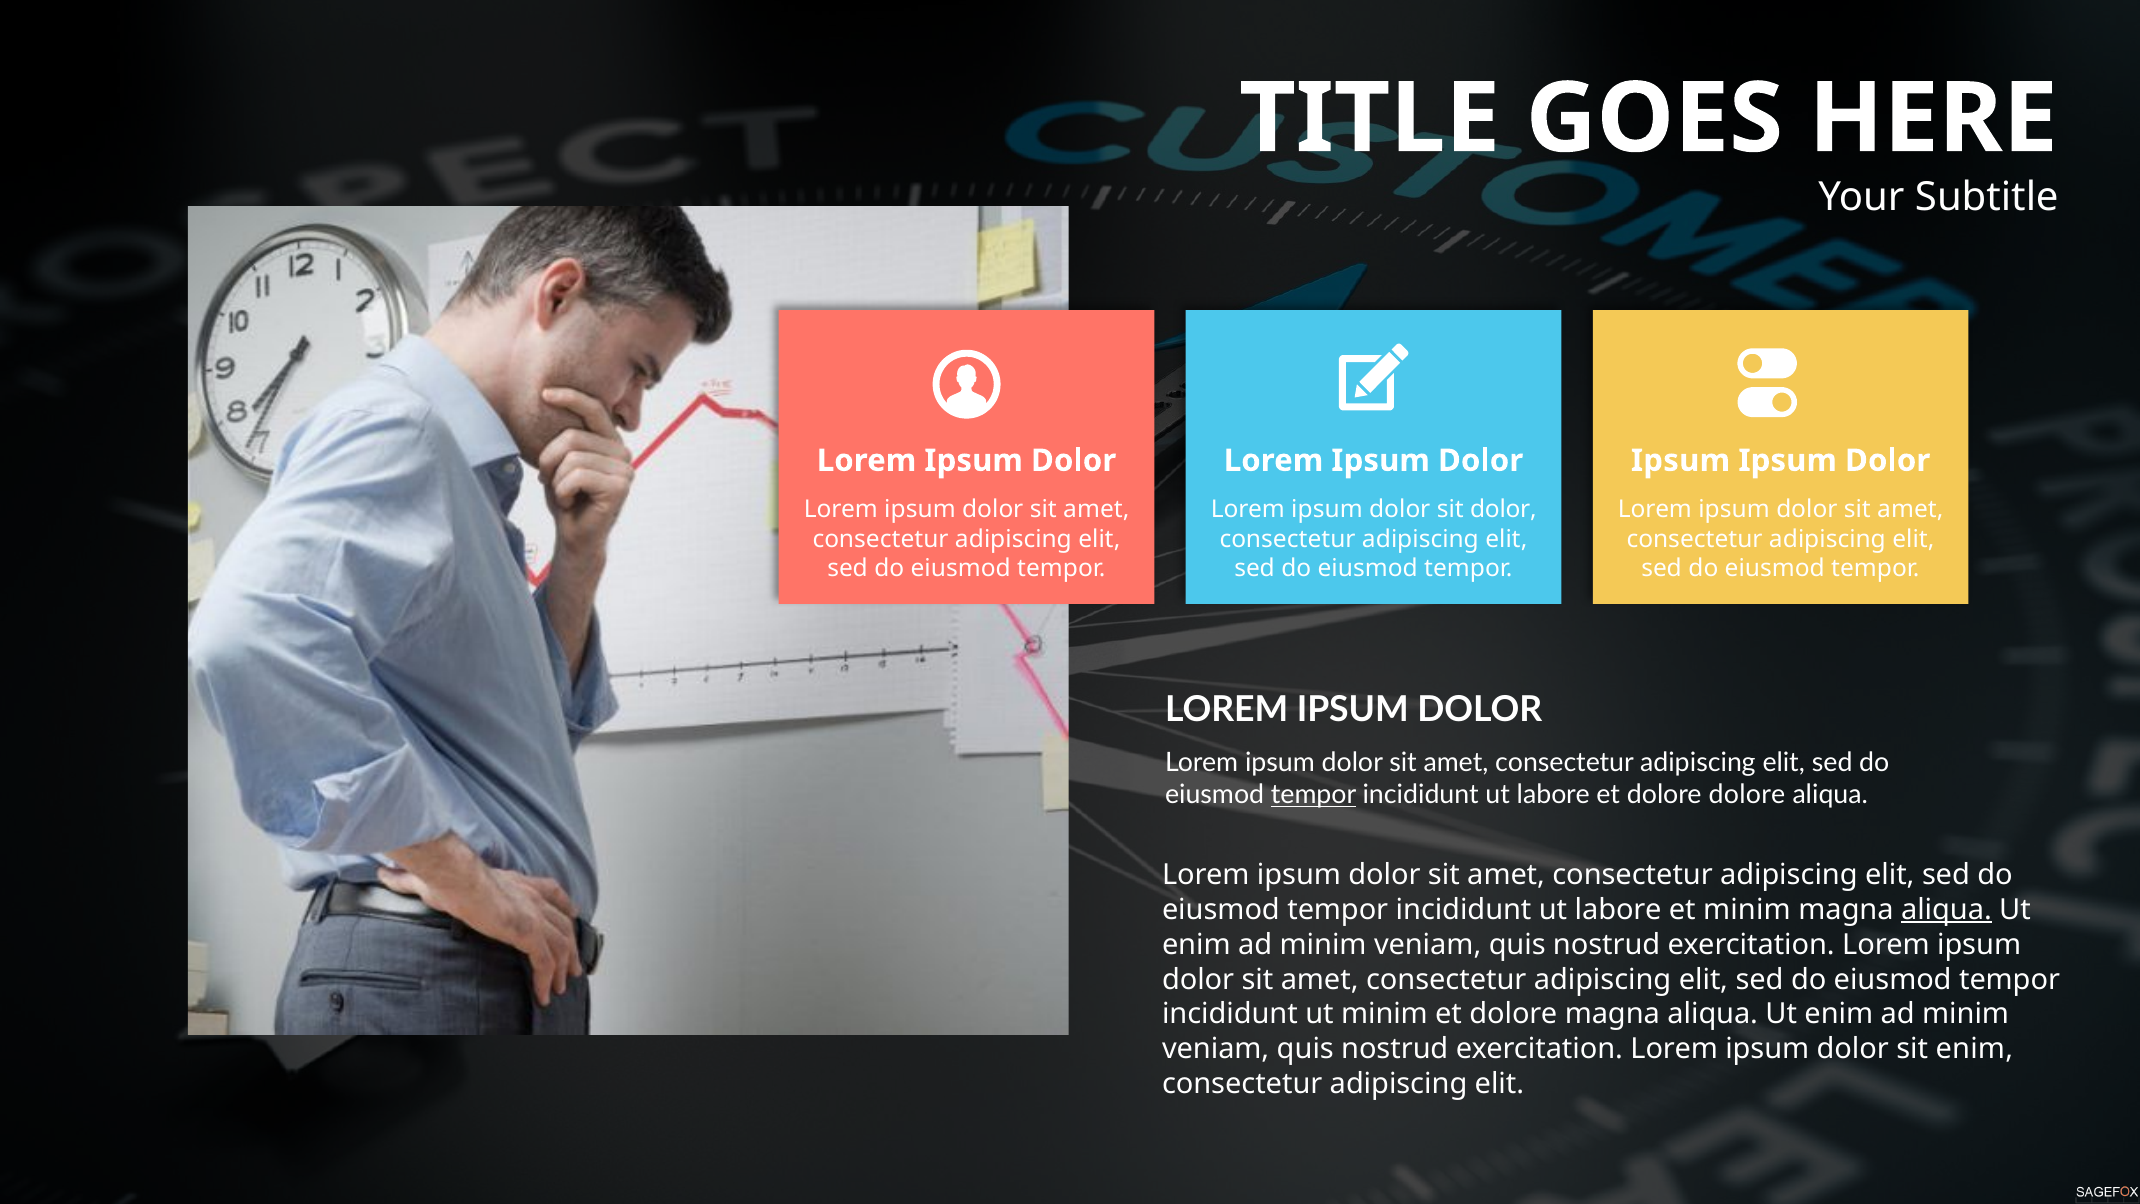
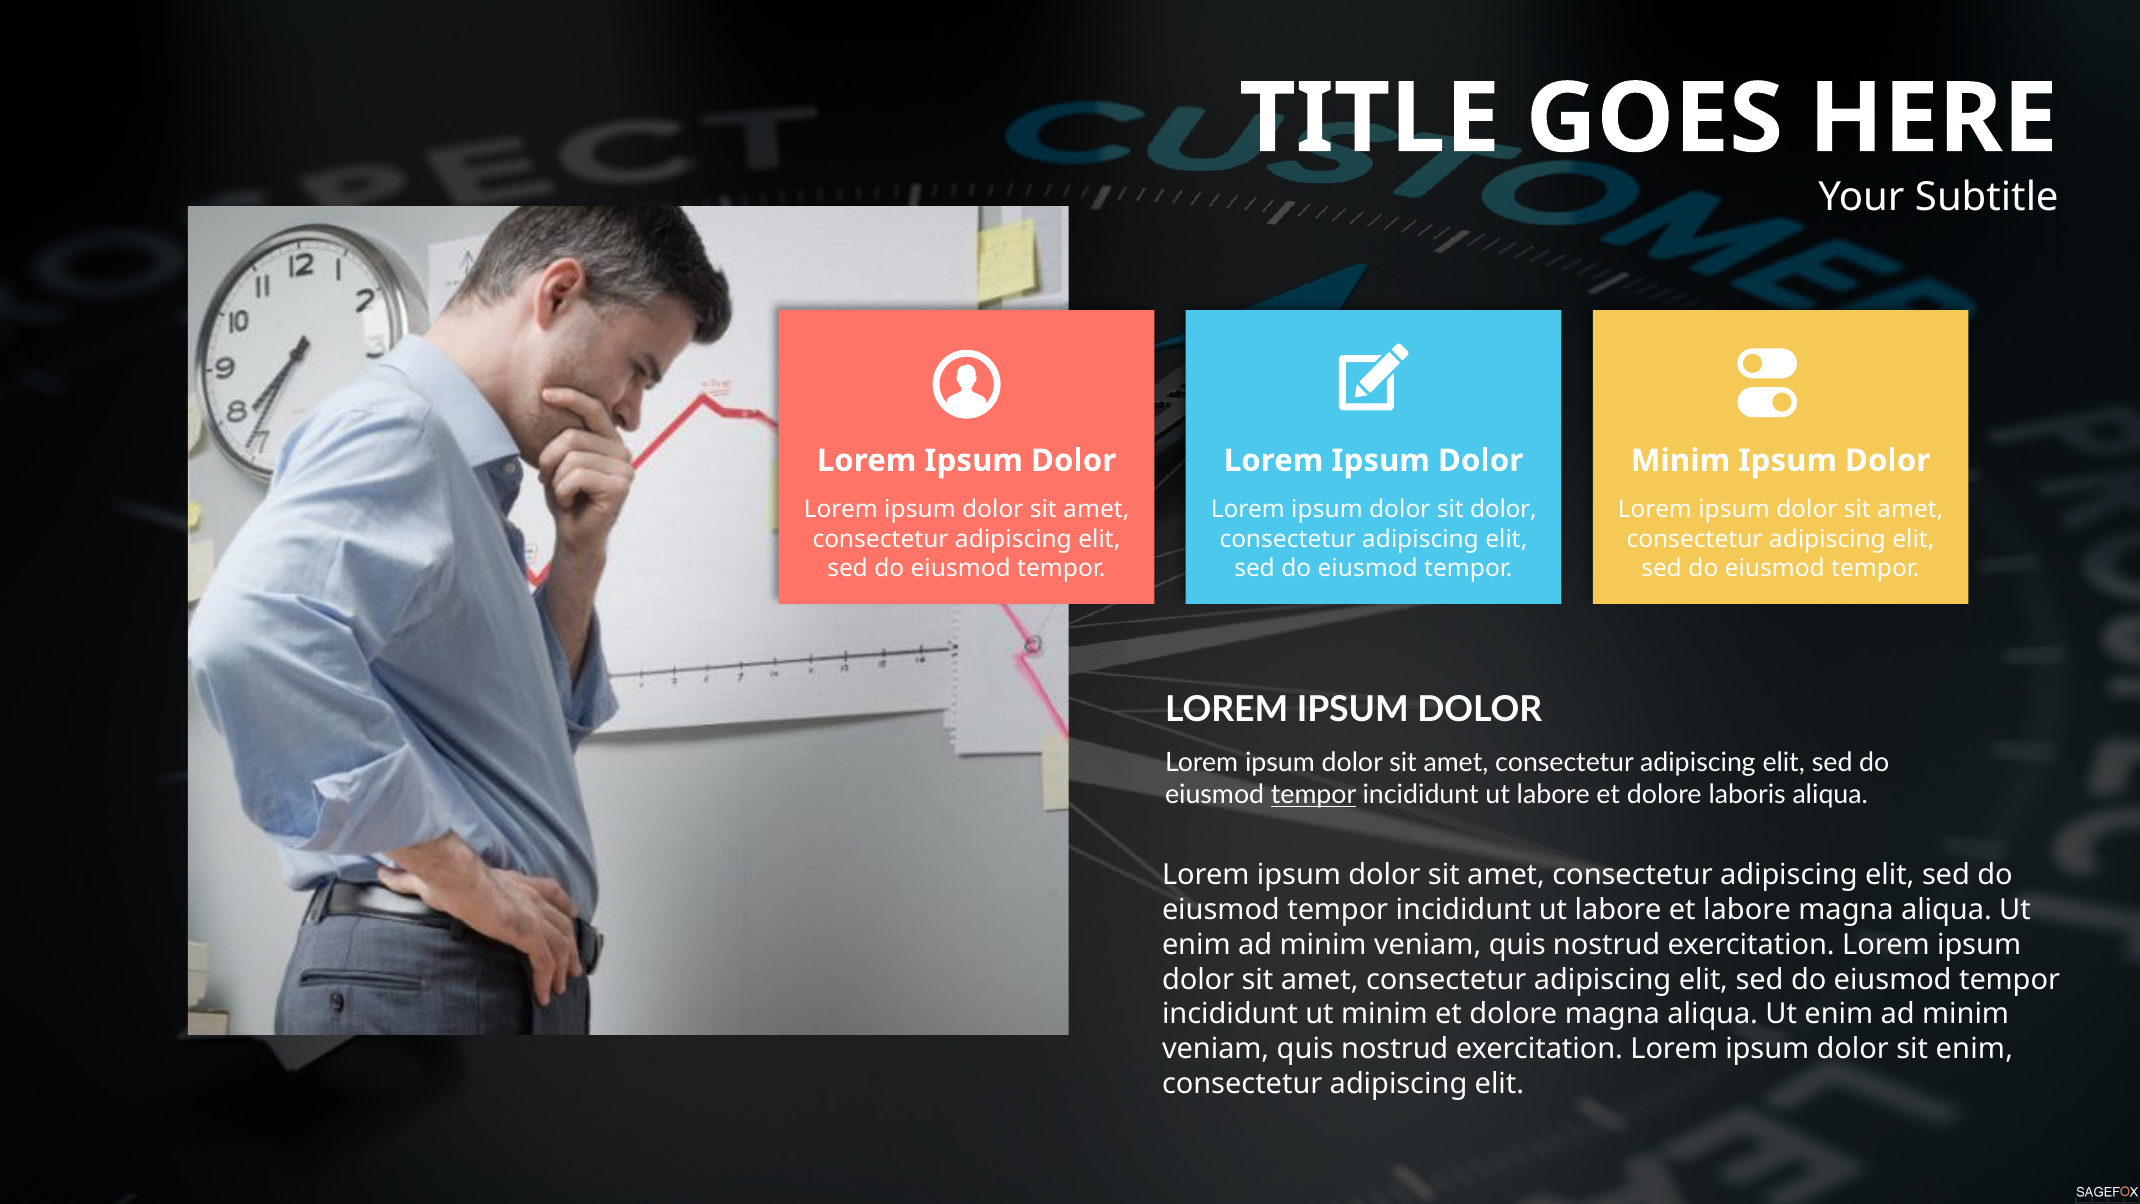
Ipsum: Ipsum -> Minim (1681, 460)
dolore dolore: dolore -> laboris (1747, 795)
et minim: minim -> labore (1747, 910)
aliqua underline: present -> none (1946, 910)
